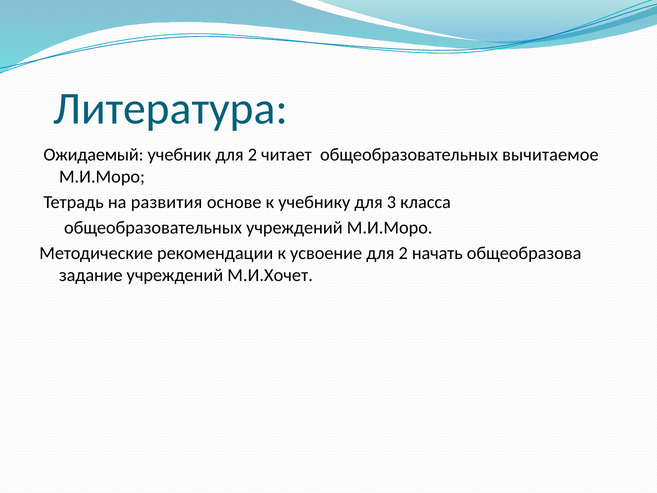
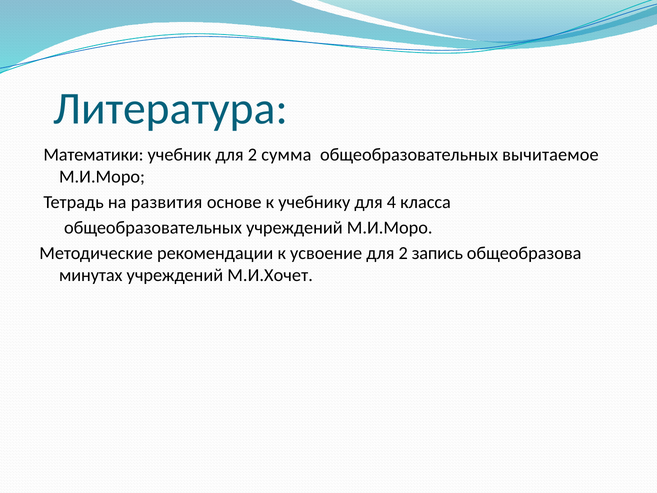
Ожидаемый: Ожидаемый -> Математики (93, 155)
читает: читает -> сумма (286, 155)
3: 3 -> 4 (391, 202)
начать: начать -> запись (437, 253)
задание: задание -> минутах (91, 275)
